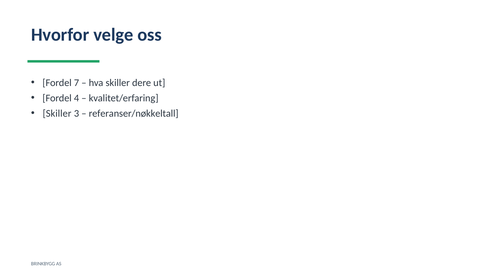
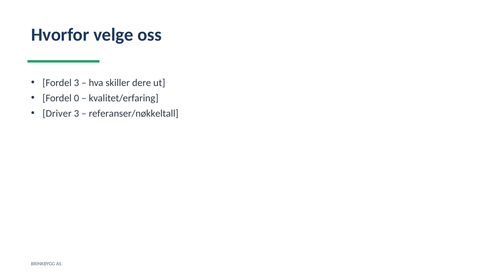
Fordel 7: 7 -> 3 (77, 83)
4: 4 -> 0 (77, 98)
Skiller: Skiller -> Driver (57, 113)
